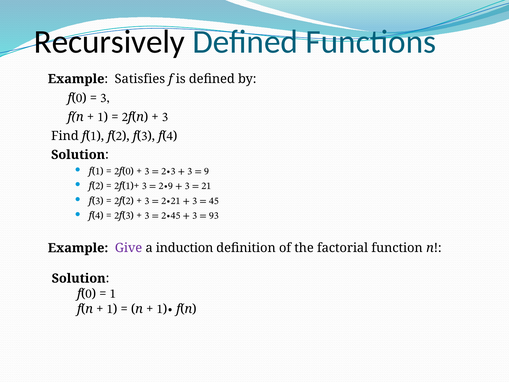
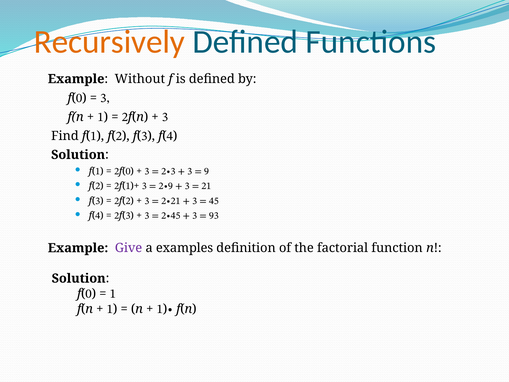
Recursively colour: black -> orange (109, 42)
Satisfies: Satisfies -> Without (140, 79)
induction: induction -> examples (185, 248)
